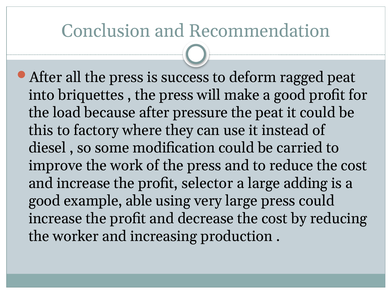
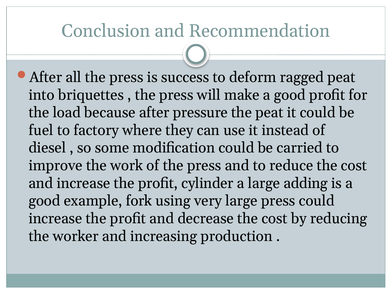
this: this -> fuel (41, 130)
selector: selector -> cylinder (207, 183)
able: able -> fork (139, 201)
